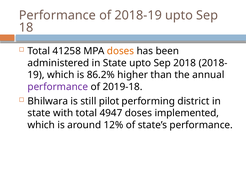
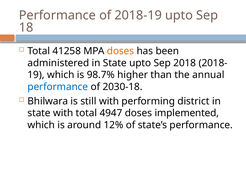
86.2%: 86.2% -> 98.7% (101, 75)
performance colour: purple -> blue (58, 87)
2019-18: 2019-18 -> 2030-18 (123, 87)
still pilot: pilot -> with (109, 101)
